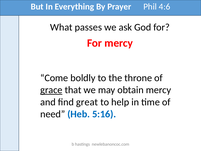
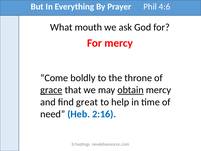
passes: passes -> mouth (88, 27)
obtain underline: none -> present (131, 90)
5:16: 5:16 -> 2:16 (104, 114)
